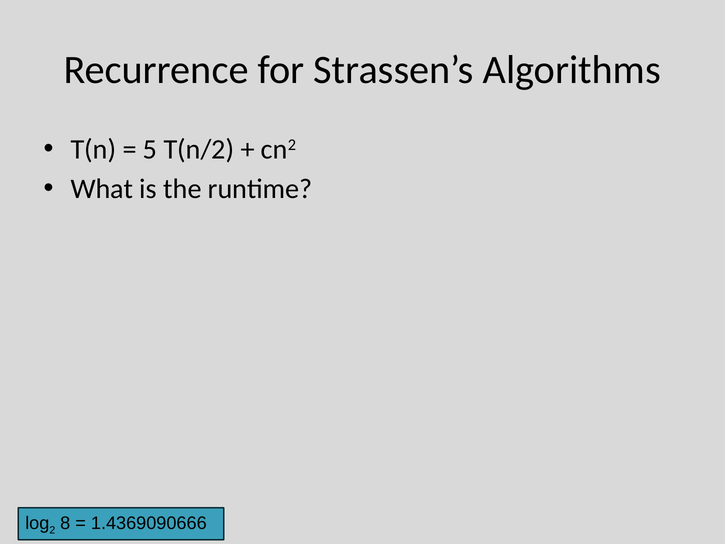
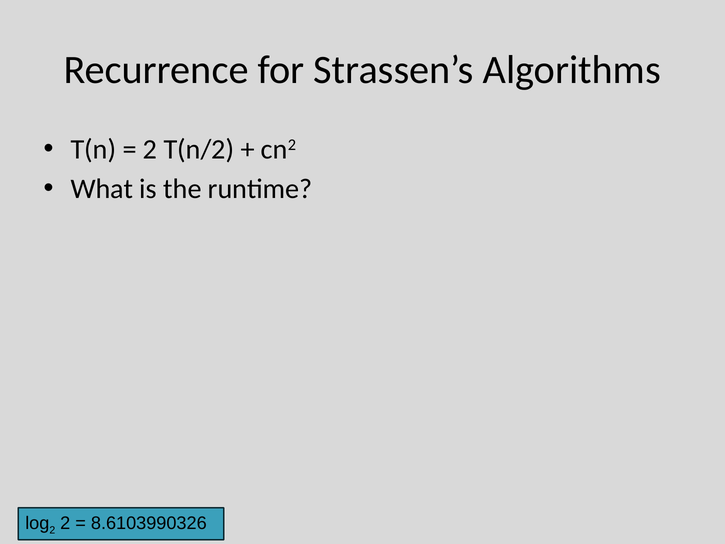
5: 5 -> 2 (150, 149)
8: 8 -> 2 (65, 523)
1.4369090666: 1.4369090666 -> 8.6103990326 (149, 523)
